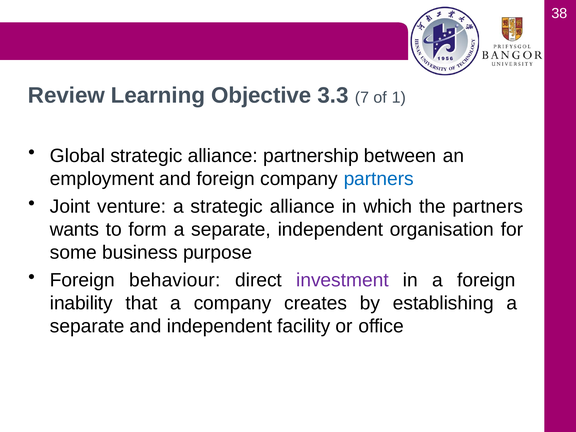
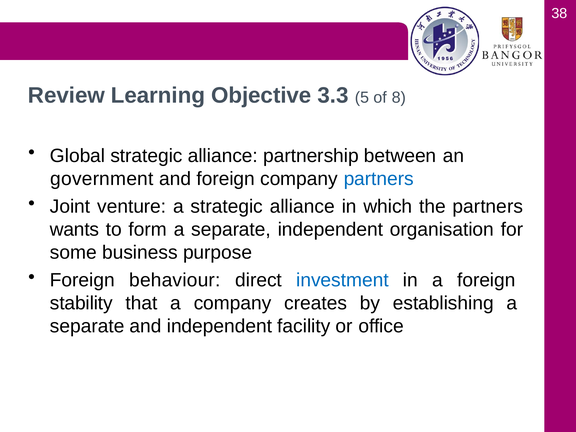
7: 7 -> 5 (362, 97)
1: 1 -> 8 (399, 97)
employment: employment -> government (102, 179)
investment colour: purple -> blue (342, 280)
inability: inability -> stability (81, 303)
